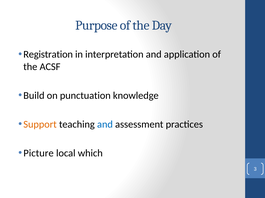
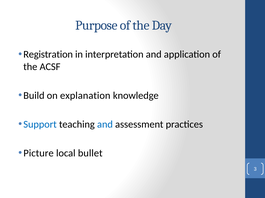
punctuation: punctuation -> explanation (85, 96)
Support colour: orange -> blue (40, 125)
which: which -> bullet (90, 154)
